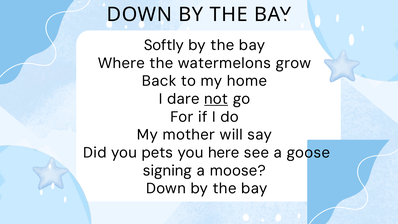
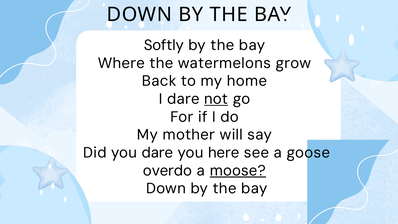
you pets: pets -> dare (157, 153)
signing: signing -> overdo (168, 171)
moose underline: none -> present (238, 171)
